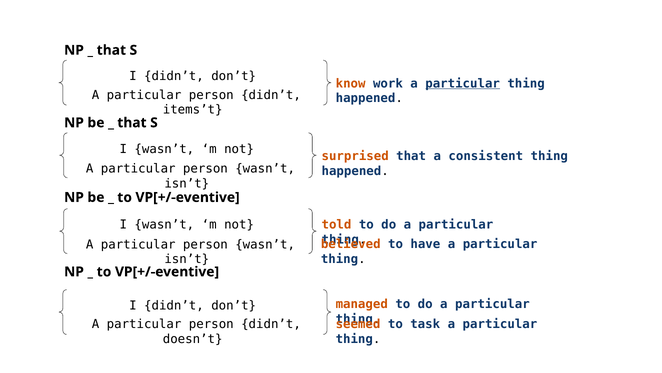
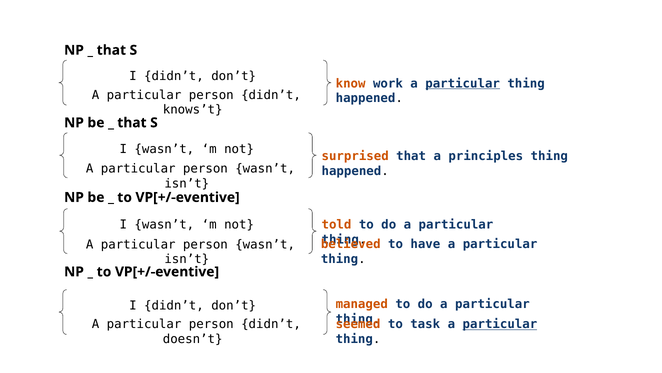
items’t: items’t -> knows’t (193, 110)
consistent: consistent -> principles (486, 156)
particular underline: none -> present (500, 324)
